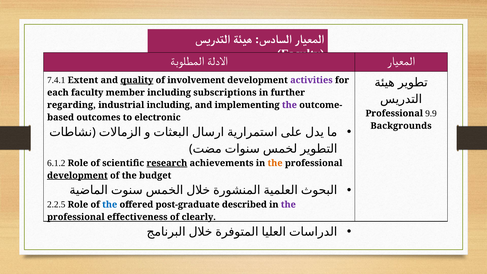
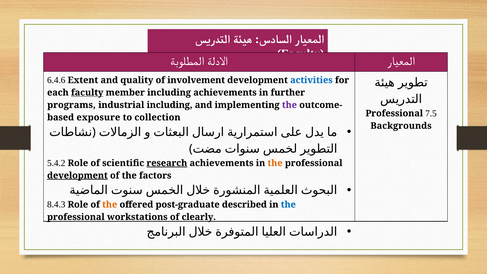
7.4.1: 7.4.1 -> 6.4.6 (56, 80)
quality underline: present -> none (137, 80)
activities colour: purple -> blue (311, 80)
faculty underline: none -> present (87, 93)
including subscriptions: subscriptions -> achievements (225, 93)
regarding: regarding -> programs (71, 105)
9.9: 9.9 -> 7.5 (431, 113)
outcomes: outcomes -> exposure (98, 117)
electronic: electronic -> collection (157, 117)
6.1.2: 6.1.2 -> 5.4.2 (56, 163)
budget: budget -> factors (155, 175)
2.2.5: 2.2.5 -> 8.4.3 (56, 205)
the colour: blue -> orange (110, 205)
the colour: purple -> blue (288, 205)
effectiveness: effectiveness -> workstations (137, 217)
